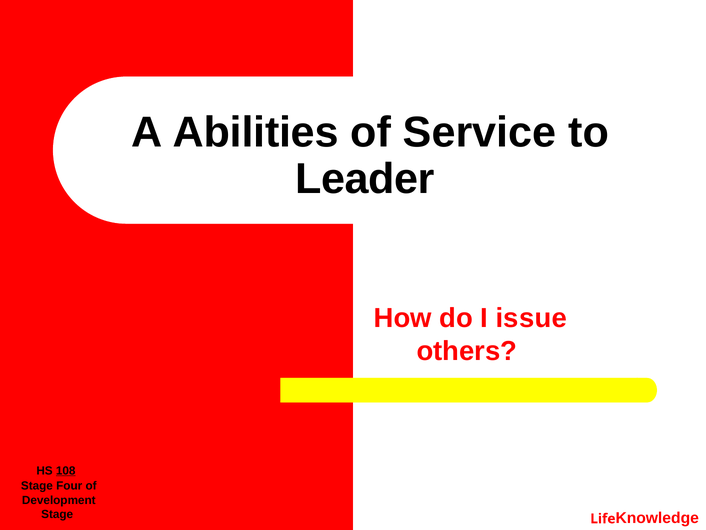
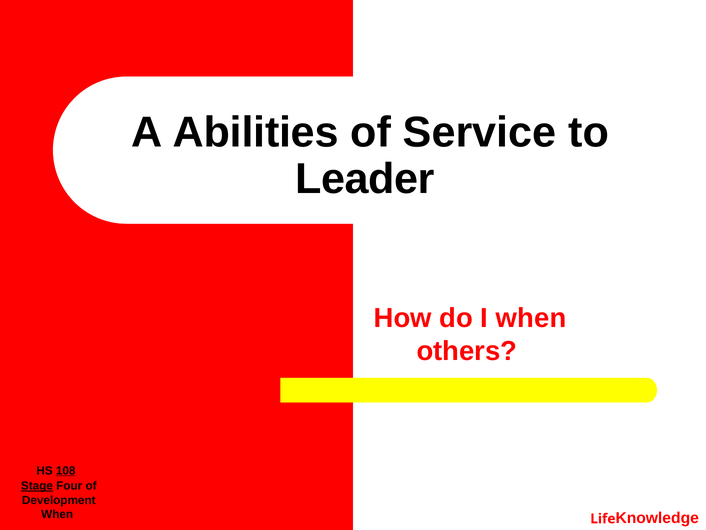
I issue: issue -> when (531, 318)
Stage underline: none -> present (37, 486)
Stage: Stage -> When (57, 514)
